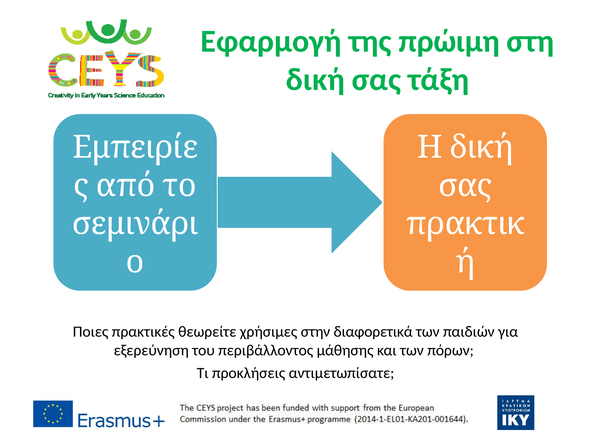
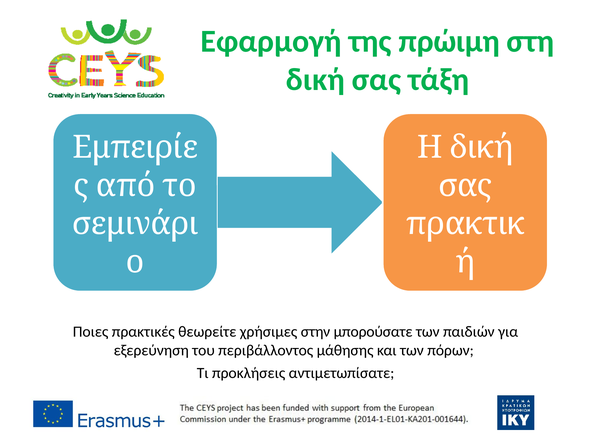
διαφορετικά: διαφορετικά -> μπορούσατε (373, 332)
